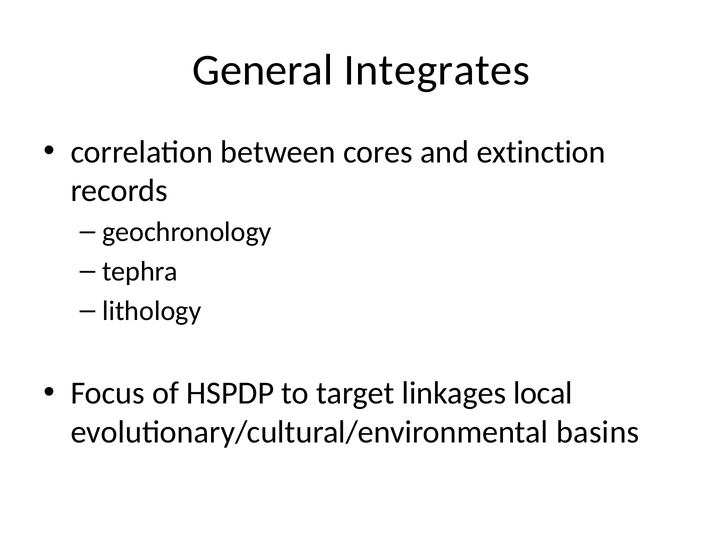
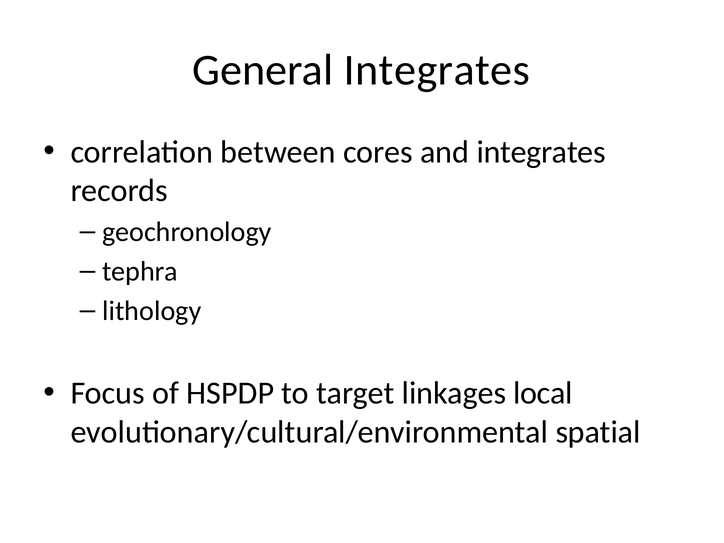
and extinction: extinction -> integrates (541, 152)
basins: basins -> spatial (598, 432)
